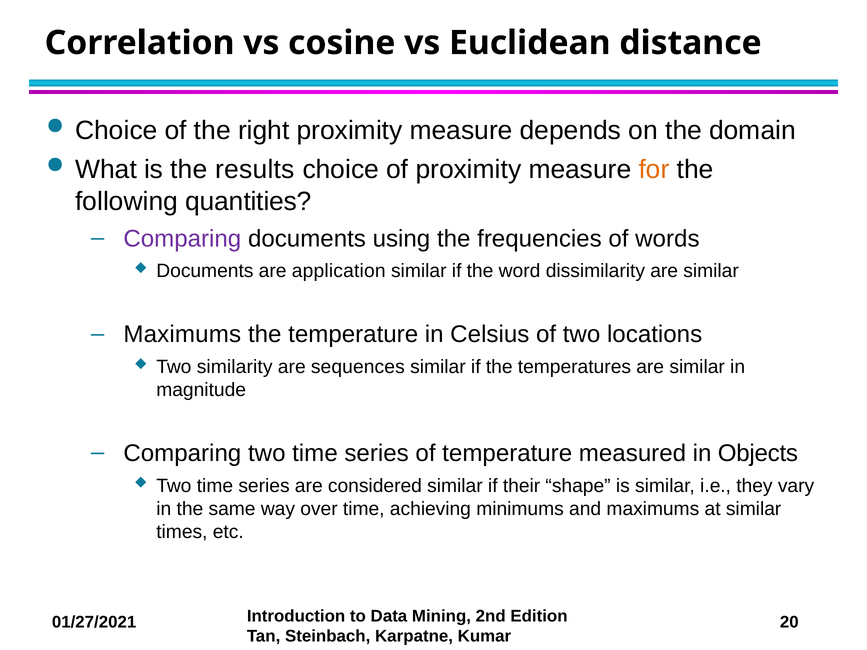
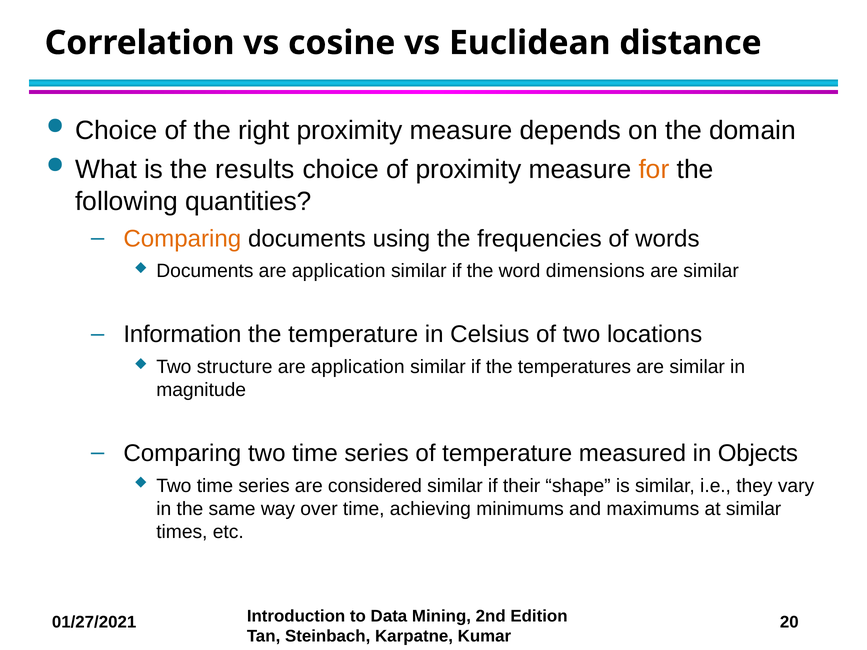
Comparing colour: purple -> orange (182, 239)
dissimilarity: dissimilarity -> dimensions (595, 271)
Maximums: Maximums -> Information (182, 335)
similarity: similarity -> structure (235, 367)
sequences: sequences -> application (358, 367)
